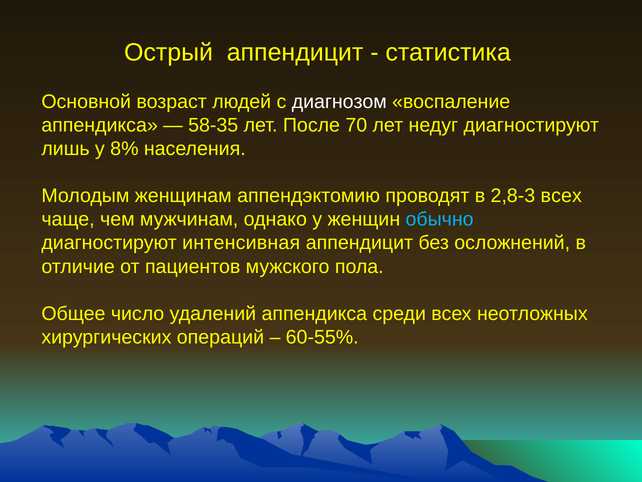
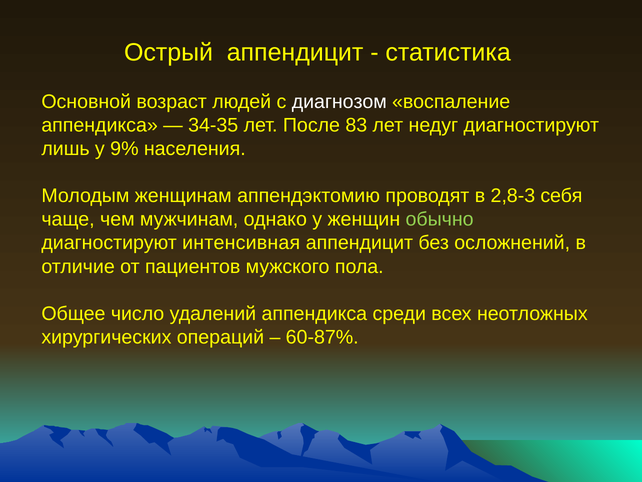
58-35: 58-35 -> 34-35 (213, 125)
70: 70 -> 83 (356, 125)
8%: 8% -> 9% (124, 149)
2,8-3 всех: всех -> себя (561, 196)
обычно colour: light blue -> light green (440, 219)
60-55%: 60-55% -> 60-87% (322, 337)
